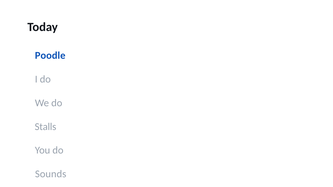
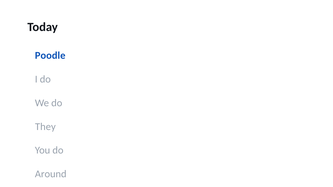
Stalls: Stalls -> They (45, 127)
Sounds: Sounds -> Around (51, 174)
